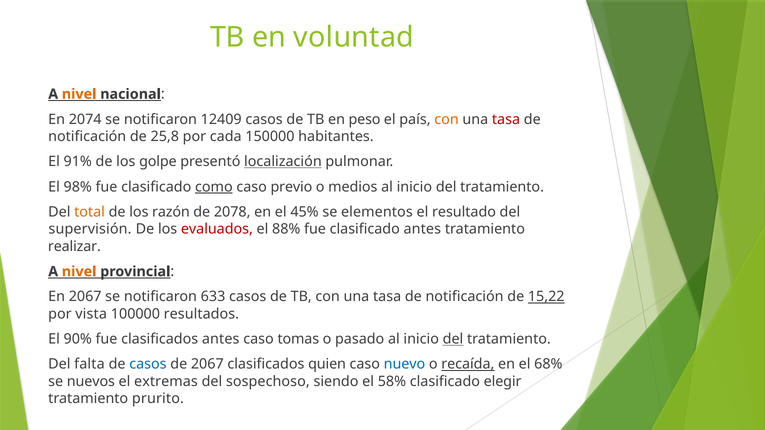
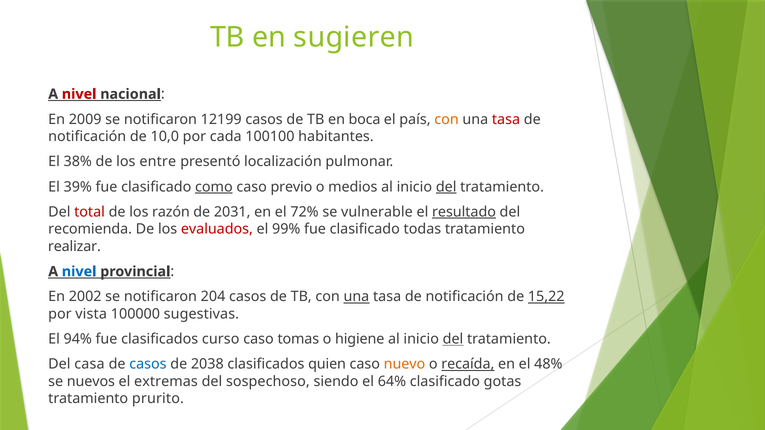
voluntad: voluntad -> sugieren (354, 37)
nivel colour: orange -> red (79, 94)
2074: 2074 -> 2009 (85, 119)
12409: 12409 -> 12199 (221, 119)
peso: peso -> boca (365, 119)
25,8: 25,8 -> 10,0 (165, 137)
150000: 150000 -> 100100 (270, 137)
91%: 91% -> 38% (78, 162)
golpe: golpe -> entre (158, 162)
localización underline: present -> none (283, 162)
98%: 98% -> 39% (78, 187)
del underline: none -> present (446, 187)
total colour: orange -> red (90, 212)
2078: 2078 -> 2031 (232, 212)
45%: 45% -> 72% (305, 212)
elementos: elementos -> vulnerable (377, 212)
resultado underline: none -> present (464, 212)
supervisión: supervisión -> recomienda (90, 229)
88%: 88% -> 99% (286, 229)
clasificado antes: antes -> todas (422, 229)
nivel colour: orange -> blue (79, 272)
En 2067: 2067 -> 2002 (85, 297)
633: 633 -> 204 (213, 297)
una underline: none -> present (356, 297)
resultados: resultados -> sugestivas (201, 314)
90%: 90% -> 94% (78, 339)
clasificados antes: antes -> curso (221, 339)
pasado: pasado -> higiene (360, 339)
falta: falta -> casa (89, 365)
de 2067: 2067 -> 2038 (207, 365)
nuevo colour: blue -> orange (405, 365)
68%: 68% -> 48% (548, 365)
58%: 58% -> 64% (392, 382)
elegir: elegir -> gotas (503, 382)
